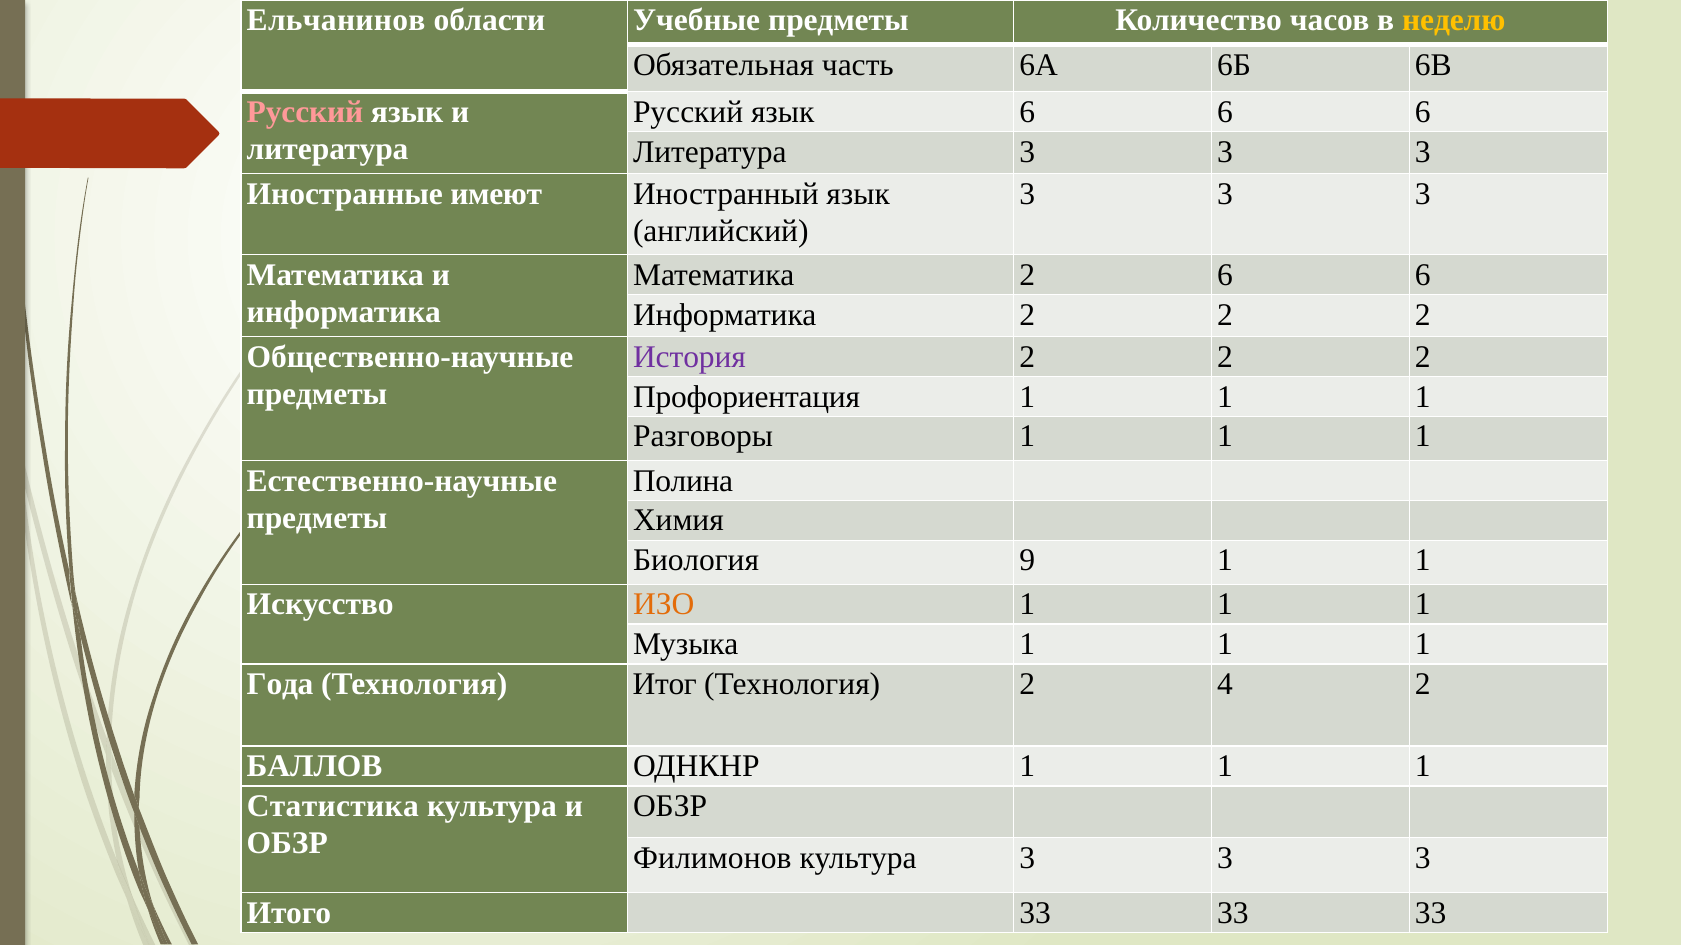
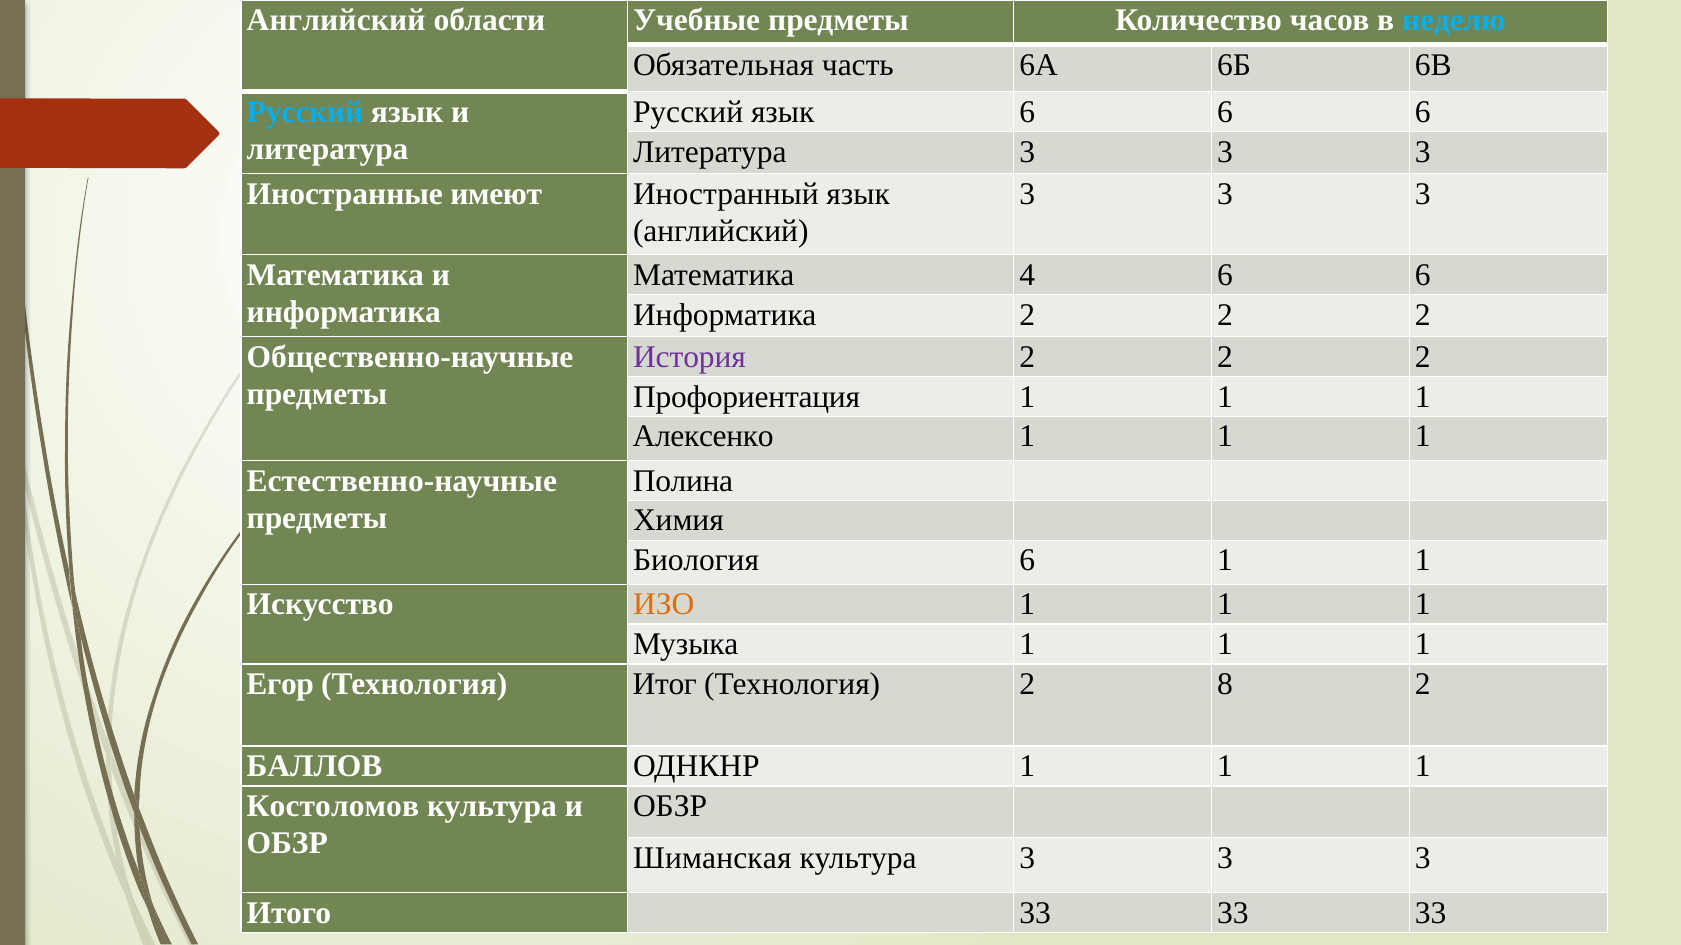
Ельчанинов: Ельчанинов -> Английский (336, 20)
неделю colour: yellow -> light blue (1454, 20)
Русский colour: pink -> light blue (305, 112)
Математика 2: 2 -> 4 (1027, 275)
Разговоры: Разговоры -> Алексенко (703, 437)
Биология 9: 9 -> 6 (1027, 561)
Года: Года -> Егор (280, 685)
4: 4 -> 8 (1225, 685)
Статистика: Статистика -> Костоломов (333, 806)
Филимонов: Филимонов -> Шиманская (712, 858)
